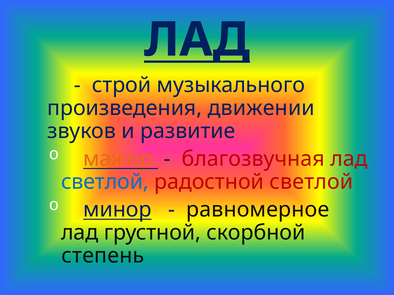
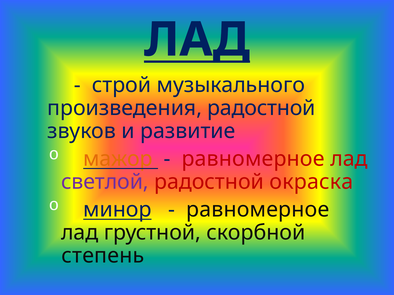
произведения движении: движении -> радостной (261, 108)
благозвучная: благозвучная -> равномерное (253, 159)
светлой colour: blue -> purple (105, 182)
радостной светлой: светлой -> окраска (311, 182)
